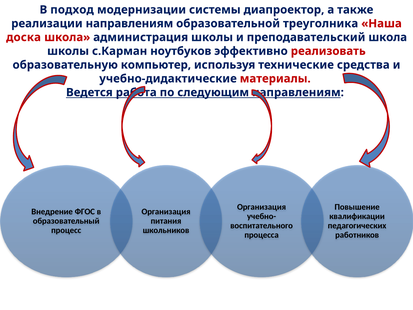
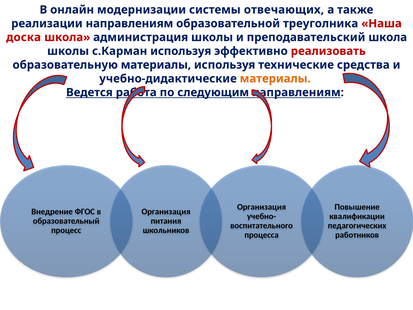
подход: подход -> онлайн (72, 10)
диапроектор: диапроектор -> отвечающих (284, 10)
с.Карман ноутбуков: ноутбуков -> используя (181, 51)
образовательную компьютер: компьютер -> материалы (156, 65)
материалы colour: red -> orange (275, 79)
